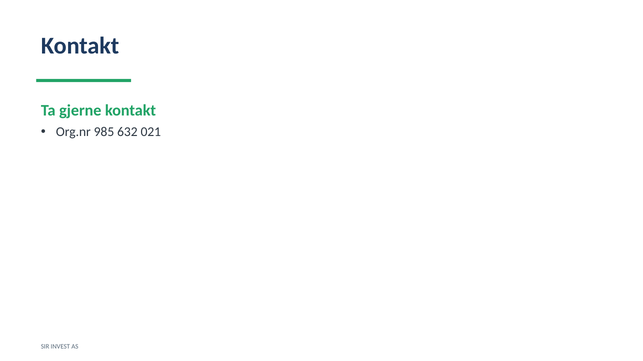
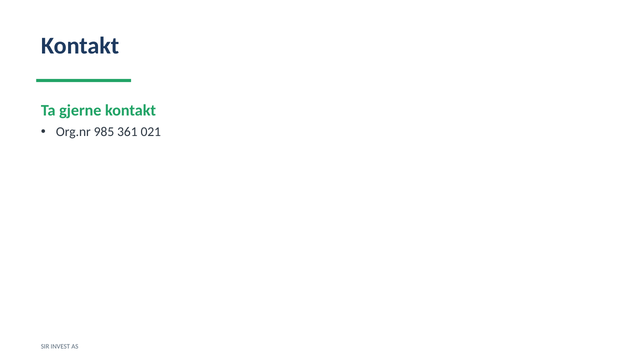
632: 632 -> 361 (127, 132)
